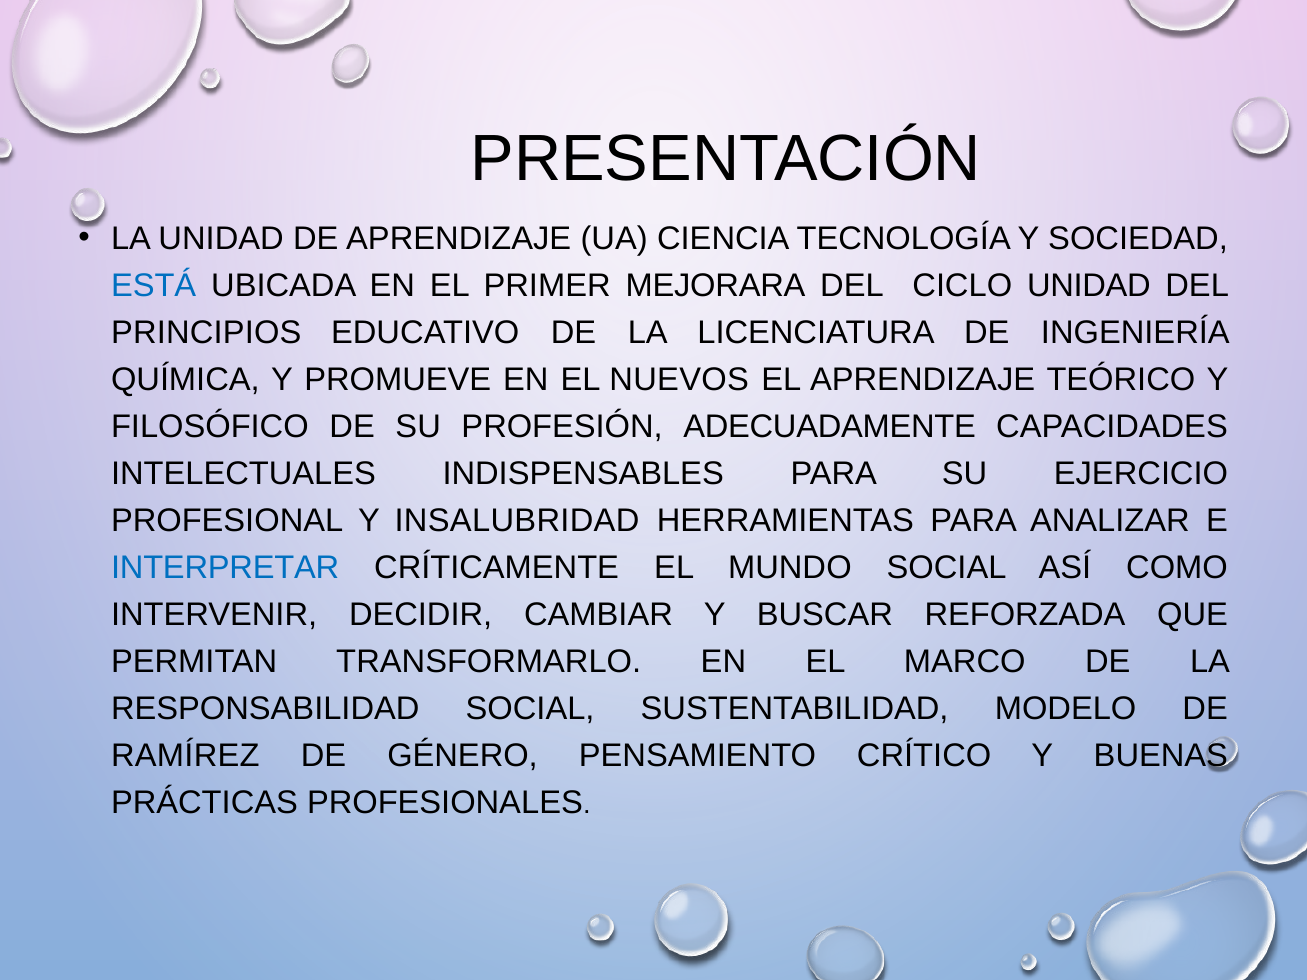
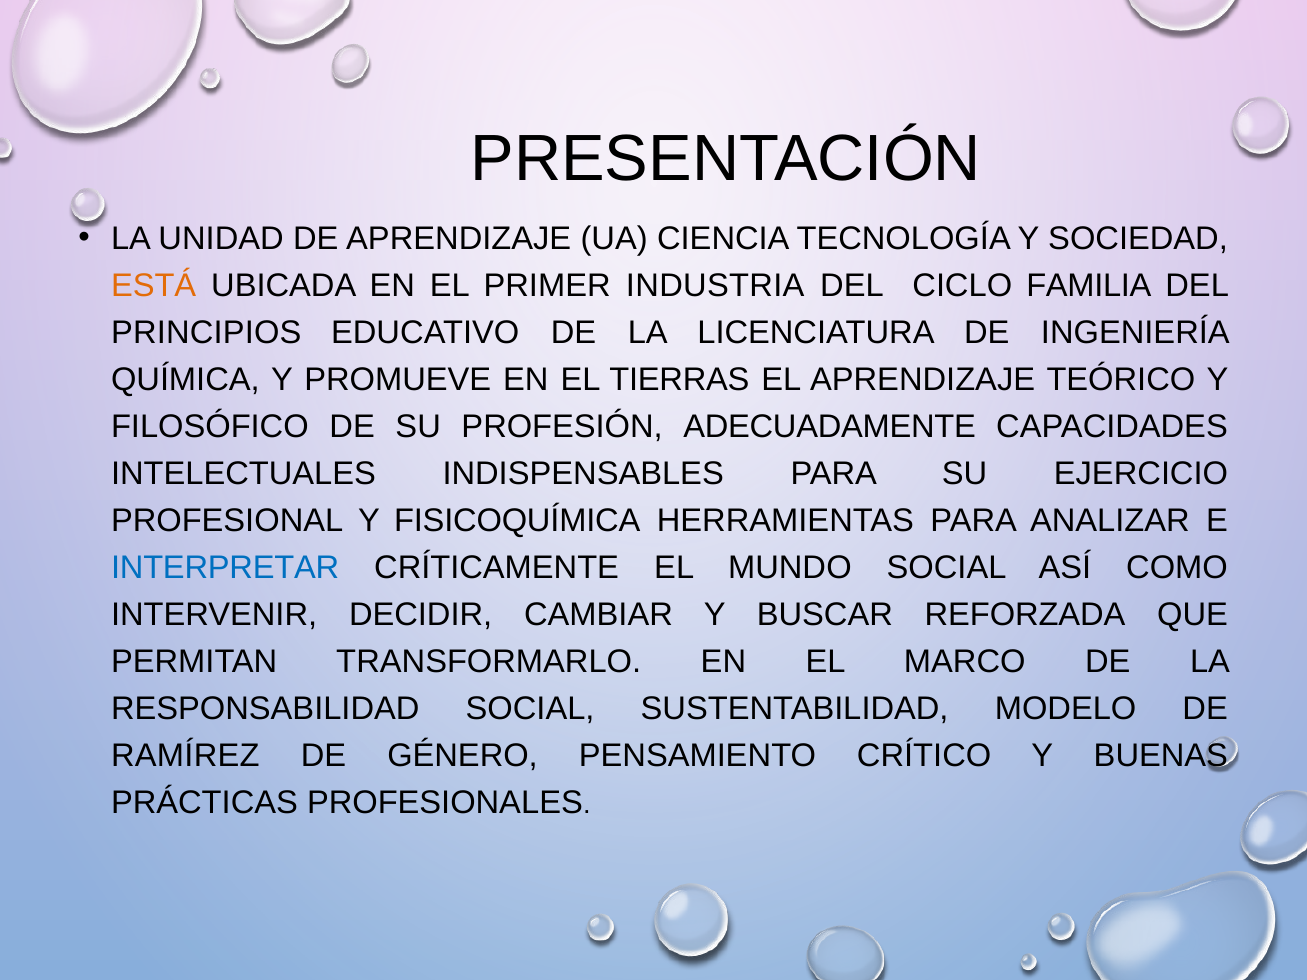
ESTÁ colour: blue -> orange (154, 286)
MEJORARA: MEJORARA -> INDUSTRIA (715, 286)
CICLO UNIDAD: UNIDAD -> FAMILIA (1089, 286)
NUEVOS: NUEVOS -> TIERRAS (679, 380)
INSALUBRIDAD: INSALUBRIDAD -> FISICOQUÍMICA (517, 521)
